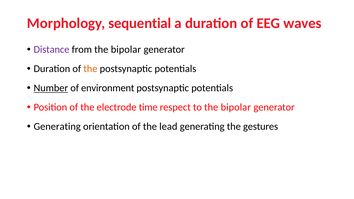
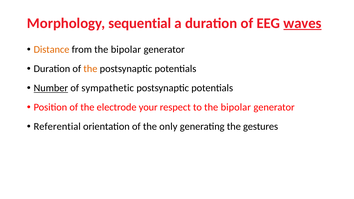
waves underline: none -> present (302, 23)
Distance colour: purple -> orange (52, 50)
environment: environment -> sympathetic (108, 88)
time: time -> your (148, 107)
Generating: Generating -> Referential (57, 127)
lead: lead -> only (168, 127)
